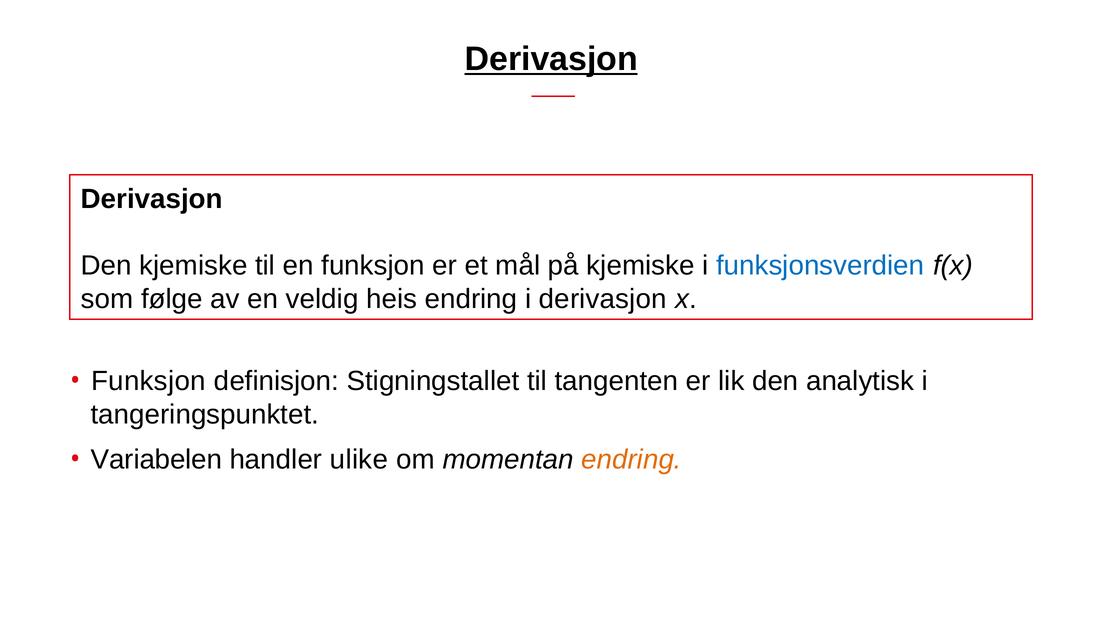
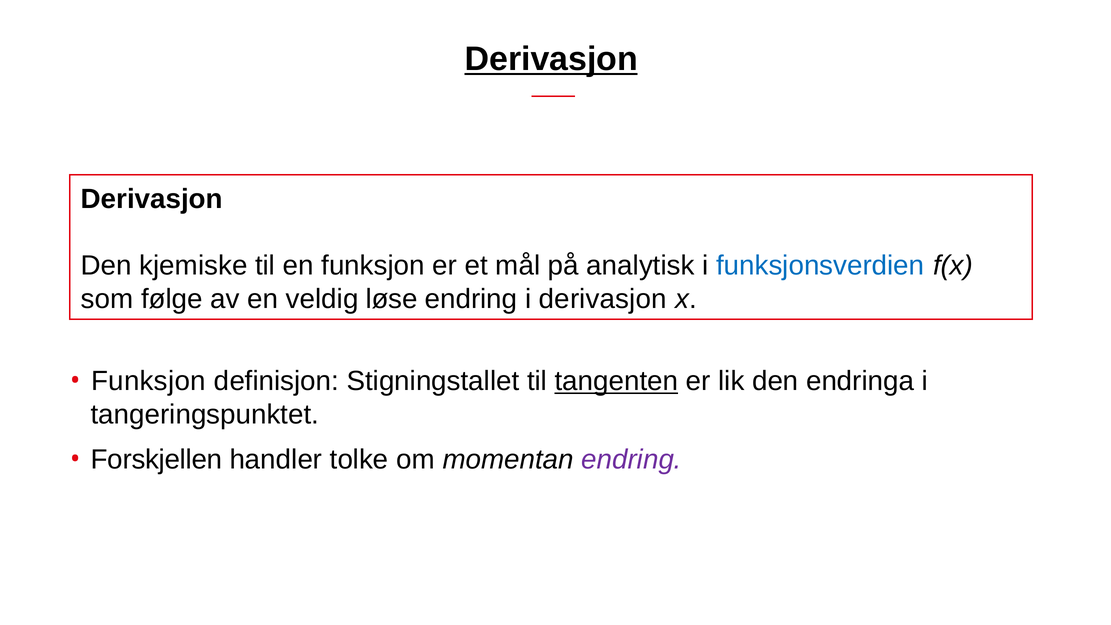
på kjemiske: kjemiske -> analytisk (641, 266)
heis: heis -> løse (392, 299)
tangenten underline: none -> present (616, 381)
analytisk: analytisk -> endringa (860, 381)
Variabelen: Variabelen -> Forskjellen (156, 460)
ulike: ulike -> tolke (359, 460)
endring colour: orange -> purple (632, 460)
